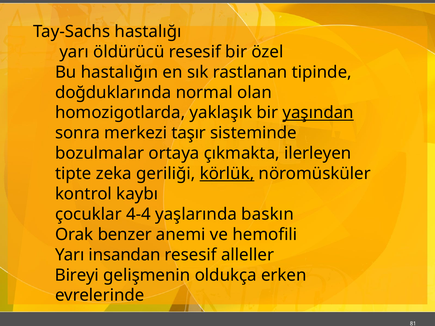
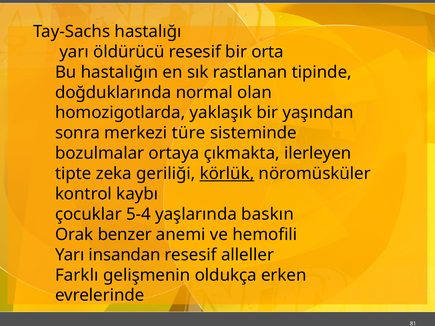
özel: özel -> orta (268, 52)
yaşından underline: present -> none (318, 113)
taşır: taşır -> türe (189, 133)
4-4: 4-4 -> 5-4 (138, 214)
Bireyi: Bireyi -> Farklı (77, 275)
